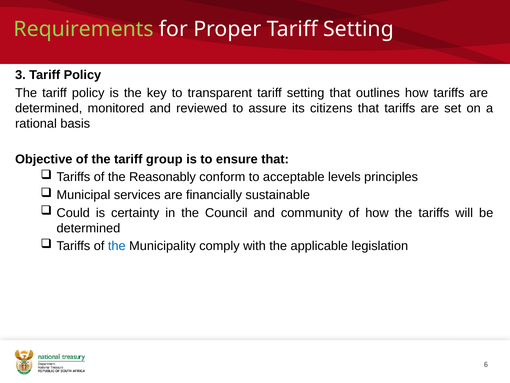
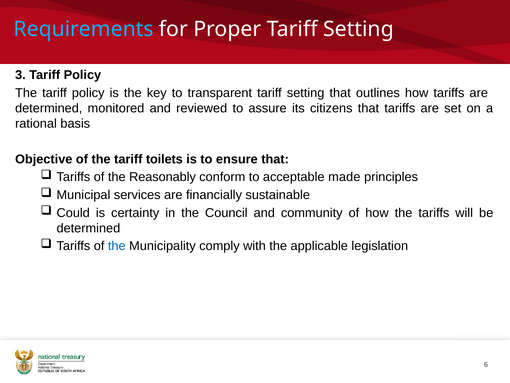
Requirements colour: light green -> light blue (84, 29)
group: group -> toilets (164, 159)
levels: levels -> made (344, 177)
